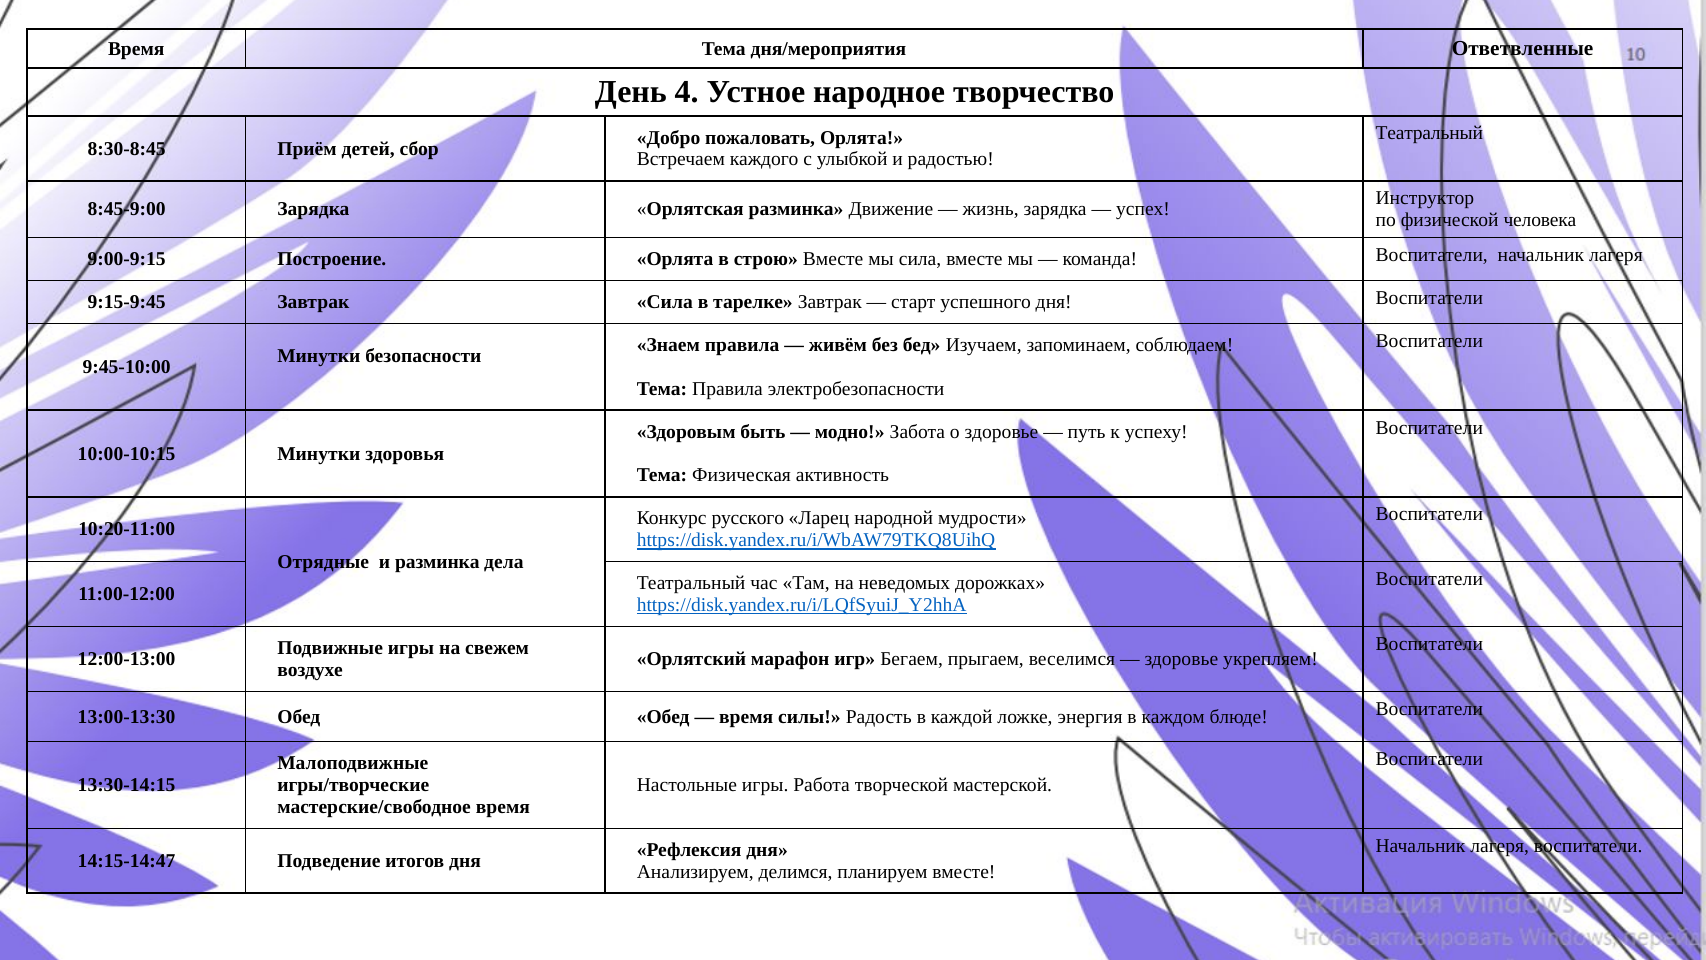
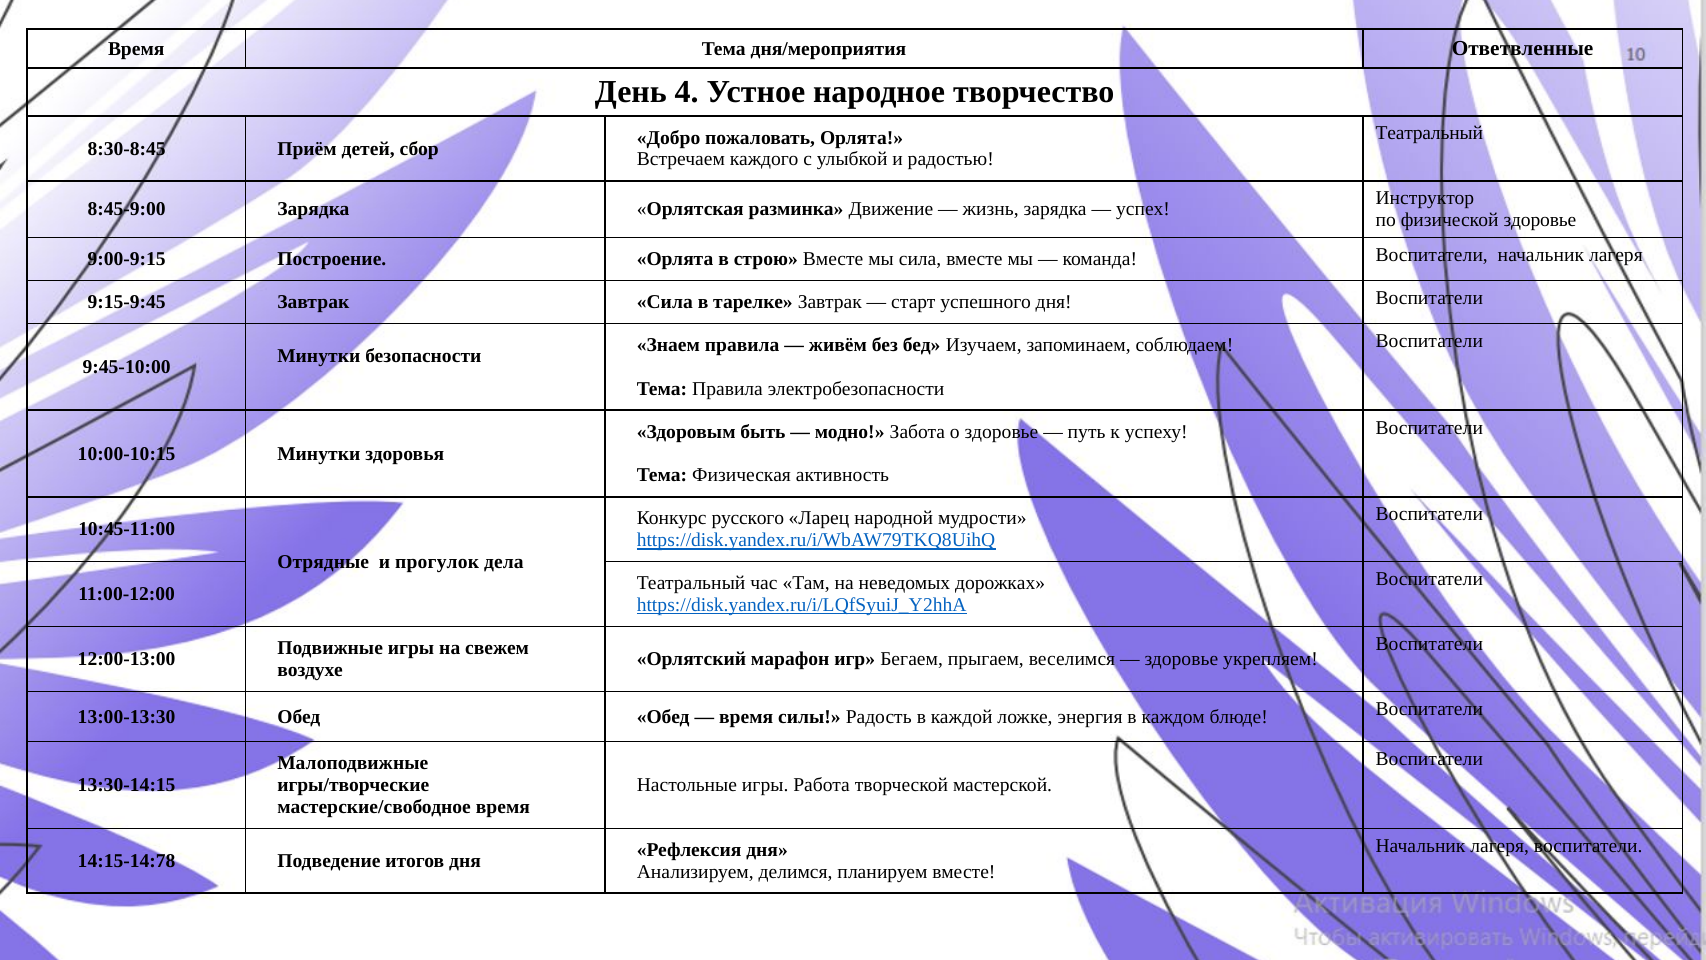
физической человека: человека -> здоровье (1540, 220)
10:20-11:00: 10:20-11:00 -> 10:45-11:00 (127, 529)
и разминка: разминка -> прогулок (437, 562)
14:15-14:47: 14:15-14:47 -> 14:15-14:78 (127, 861)
